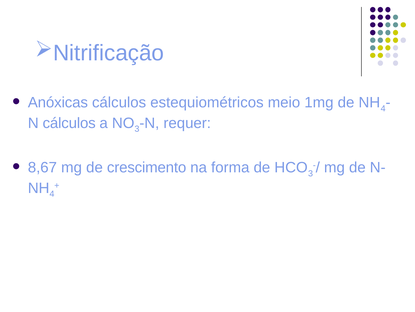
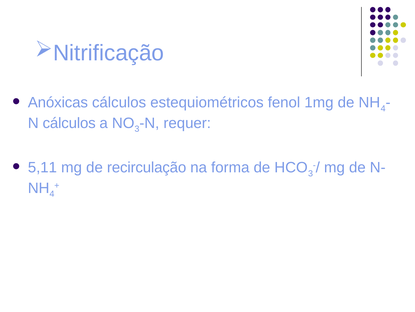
meio: meio -> fenol (284, 102)
8,67: 8,67 -> 5,11 (42, 167)
crescimento: crescimento -> recirculação (147, 167)
